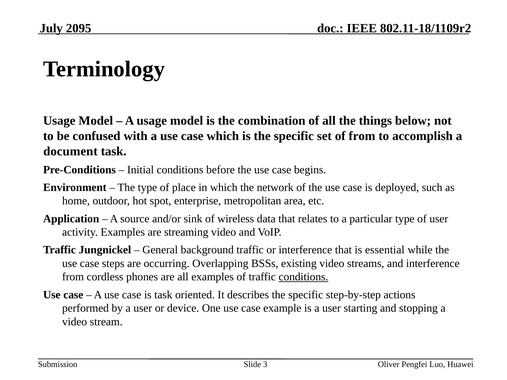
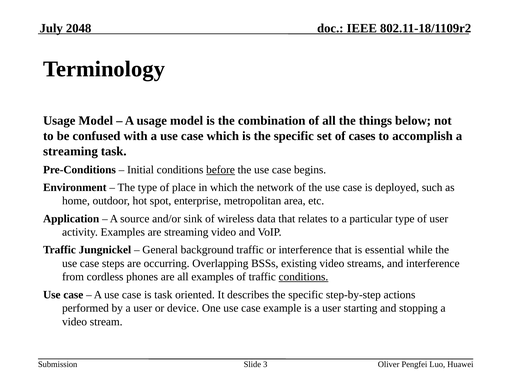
2095: 2095 -> 2048 (79, 28)
of from: from -> cases (362, 136)
document: document -> streaming (70, 151)
before underline: none -> present (221, 170)
